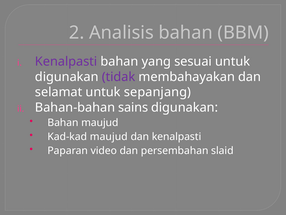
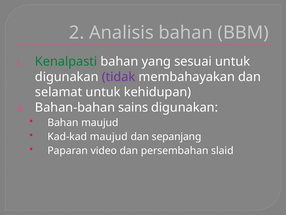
Kenalpasti colour: purple -> green (66, 61)
sepanjang: sepanjang -> kehidupan (158, 92)
dan kenalpasti: kenalpasti -> sepanjang (177, 136)
